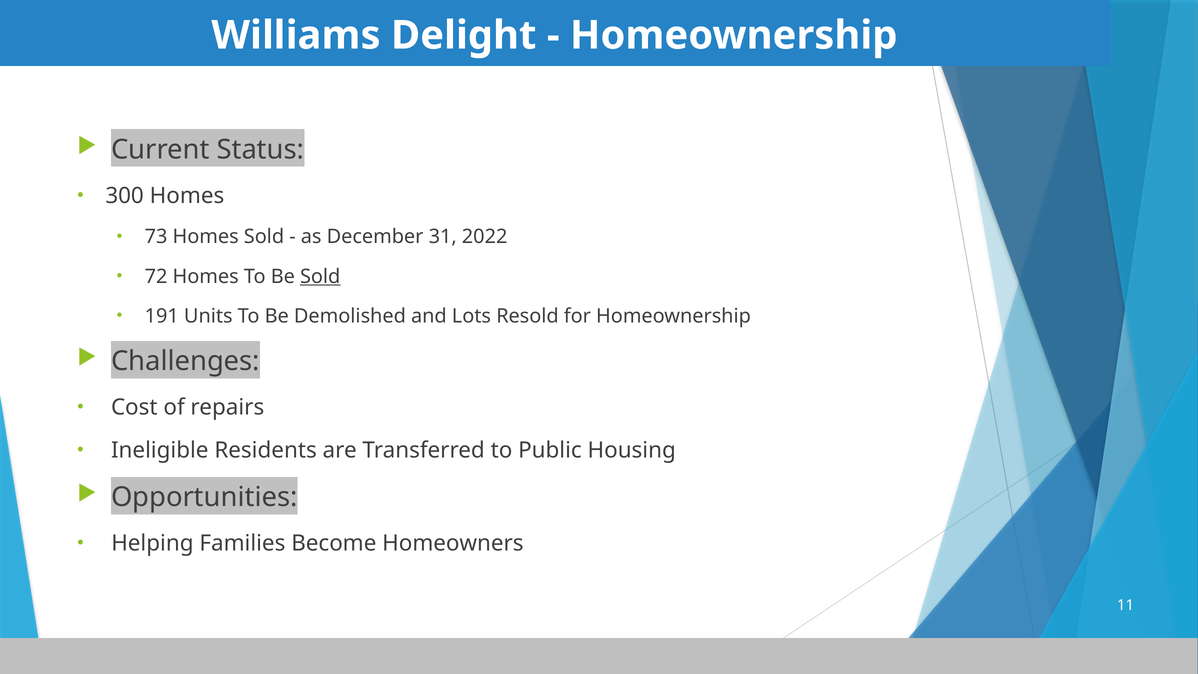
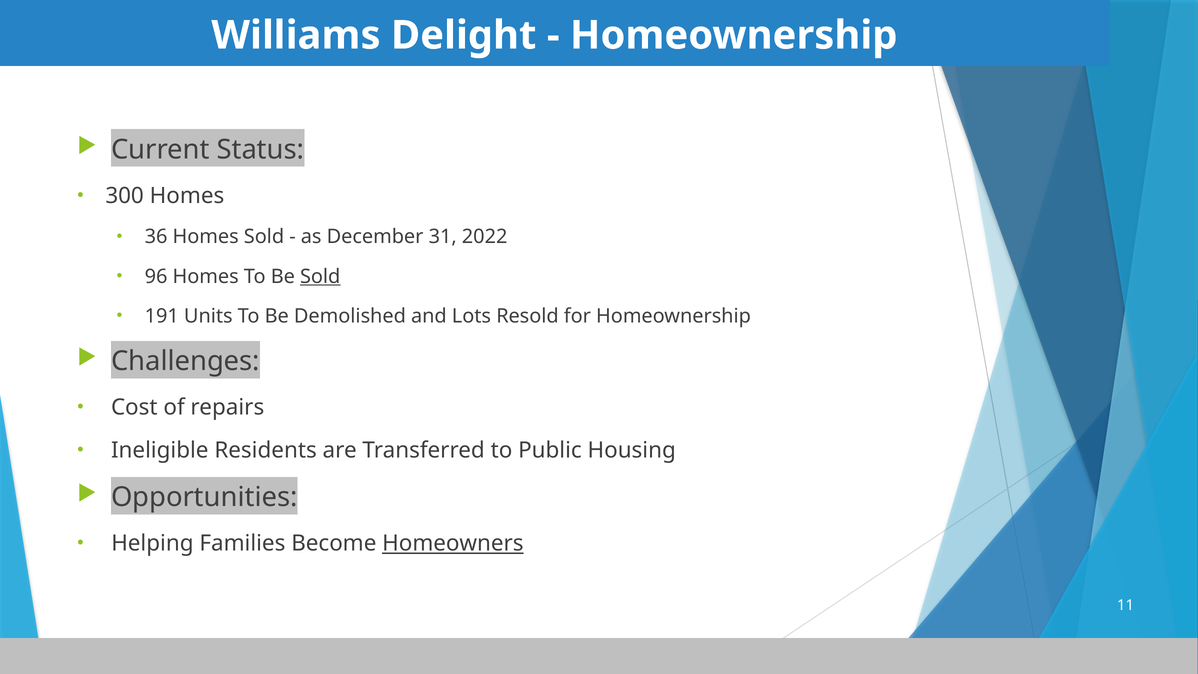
73: 73 -> 36 (156, 237)
72: 72 -> 96 (156, 276)
Homeowners underline: none -> present (453, 543)
